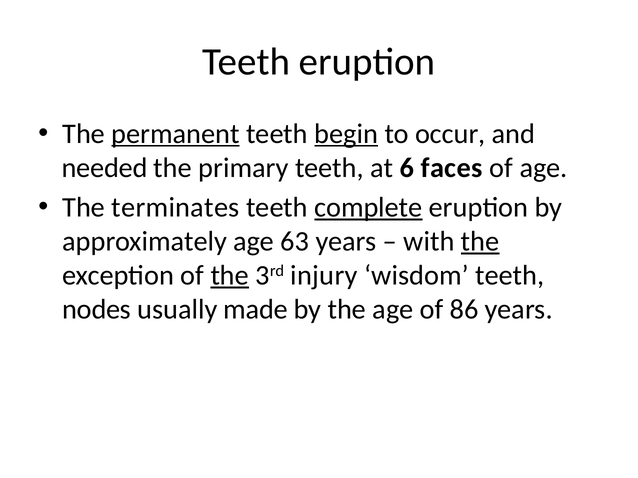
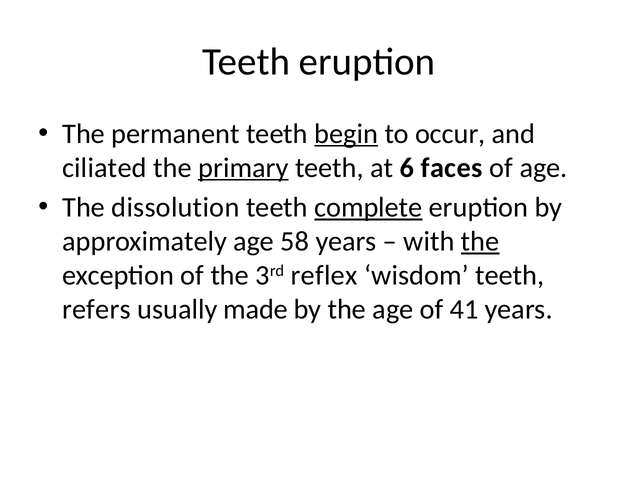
permanent underline: present -> none (176, 134)
needed: needed -> ciliated (104, 168)
primary underline: none -> present (243, 168)
terminates: terminates -> dissolution (175, 208)
63: 63 -> 58 (295, 242)
the underline: present -> none (230, 276)
injury: injury -> reflex (324, 276)
nodes: nodes -> refers (96, 310)
86: 86 -> 41 (464, 310)
